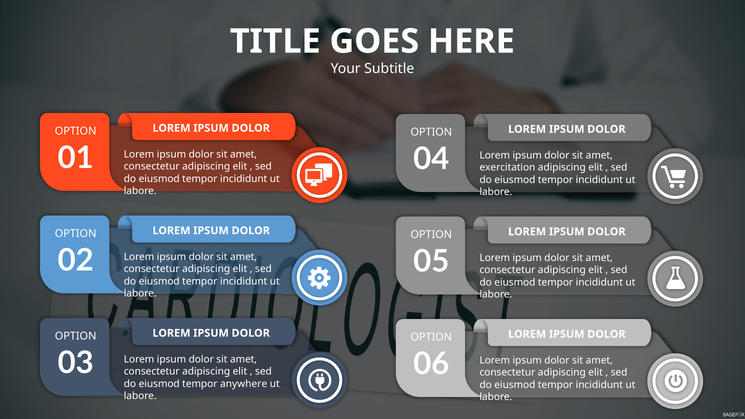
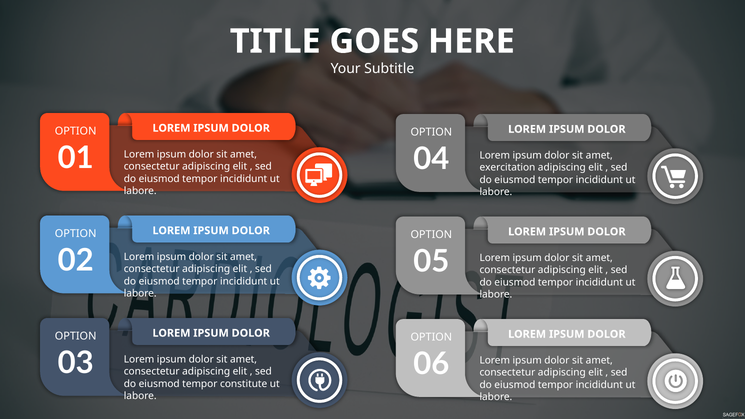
anywhere: anywhere -> constitute (244, 384)
